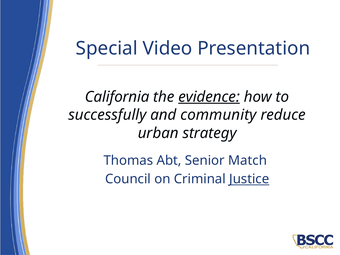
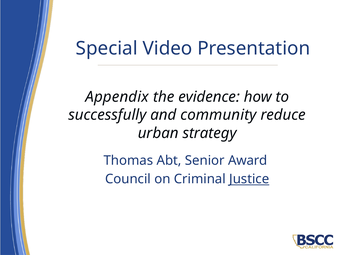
California: California -> Appendix (117, 97)
evidence underline: present -> none (209, 97)
Match: Match -> Award (248, 161)
